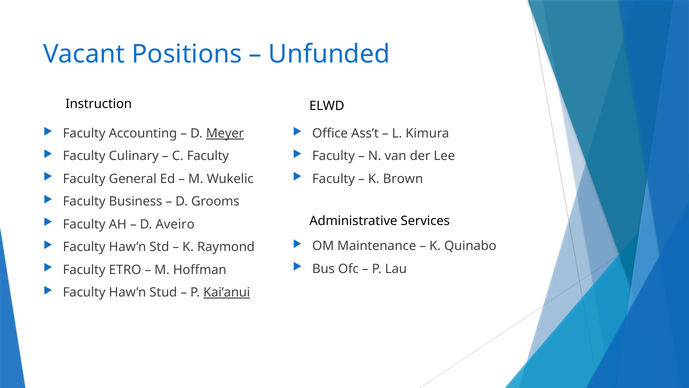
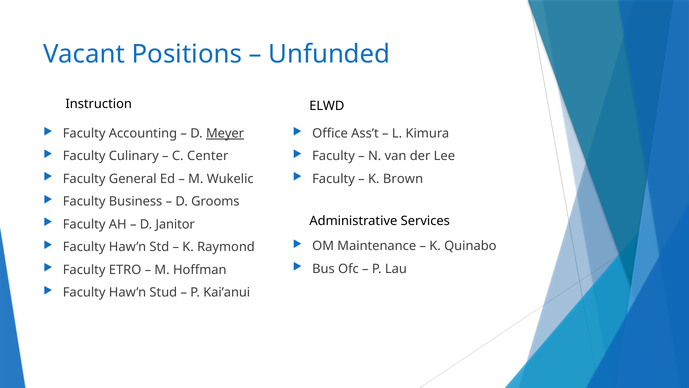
C Faculty: Faculty -> Center (208, 156)
Aveiro: Aveiro -> Janitor (175, 224)
Kai’anui underline: present -> none (227, 292)
